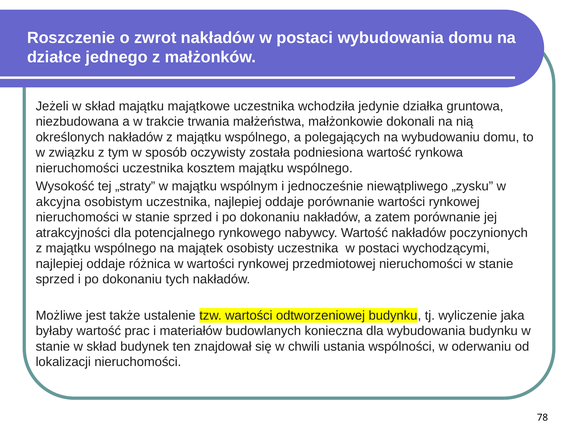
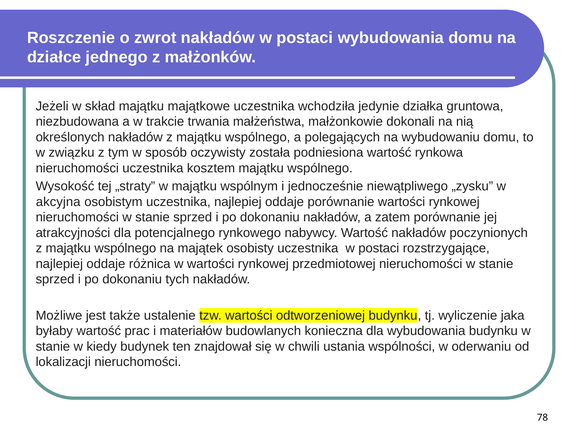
wychodzącymi: wychodzącymi -> rozstrzygające (446, 248)
stanie w skład: skład -> kiedy (102, 347)
